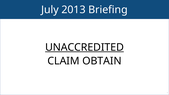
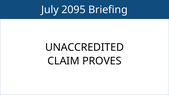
2013: 2013 -> 2095 (73, 10)
UNACCREDITED underline: present -> none (85, 47)
OBTAIN: OBTAIN -> PROVES (102, 61)
